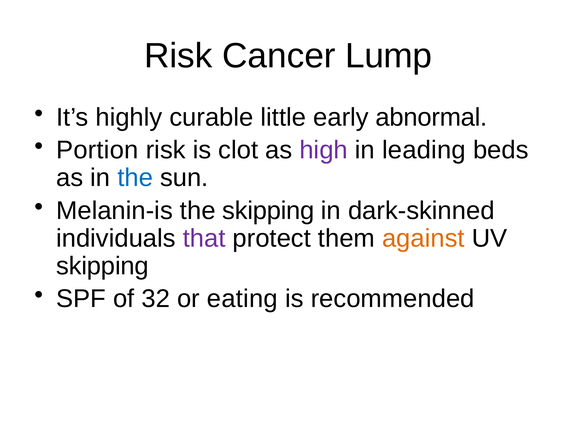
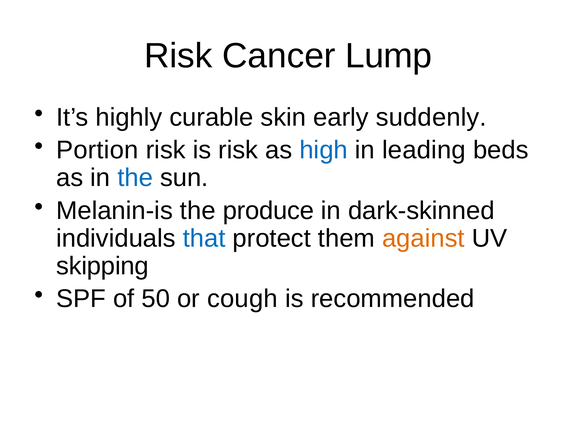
little: little -> skin (283, 117)
abnormal: abnormal -> suddenly (431, 117)
is clot: clot -> risk (238, 150)
high colour: purple -> blue (324, 150)
the skipping: skipping -> produce (268, 211)
that colour: purple -> blue (204, 238)
32: 32 -> 50 (156, 299)
eating: eating -> cough (242, 299)
